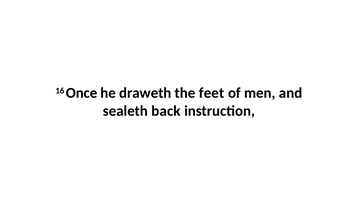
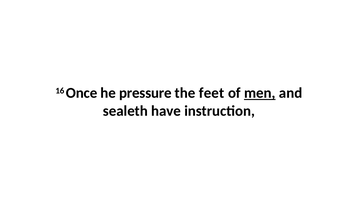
draweth: draweth -> pressure (145, 93)
men underline: none -> present (260, 93)
back: back -> have (166, 111)
